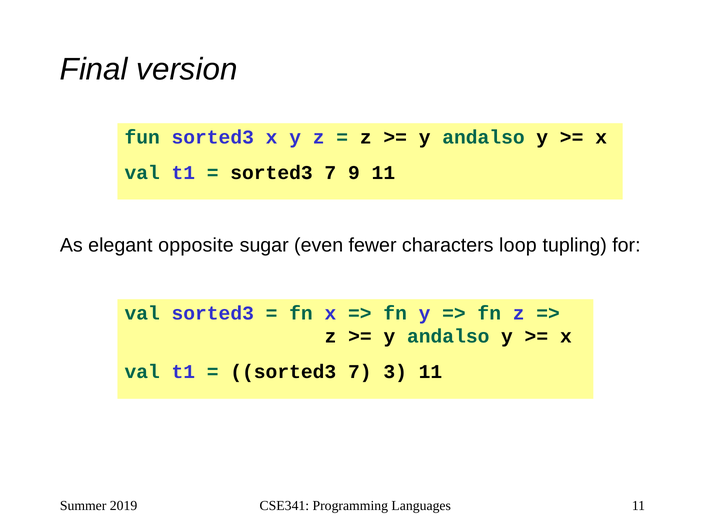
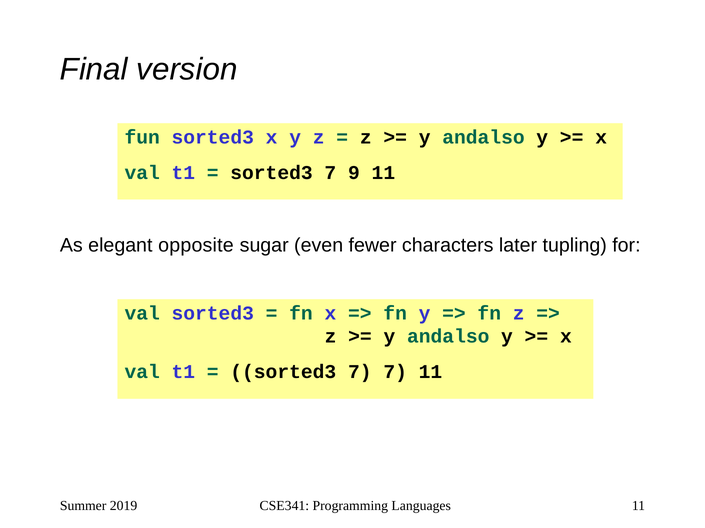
loop: loop -> later (518, 246)
7 3: 3 -> 7 (395, 372)
